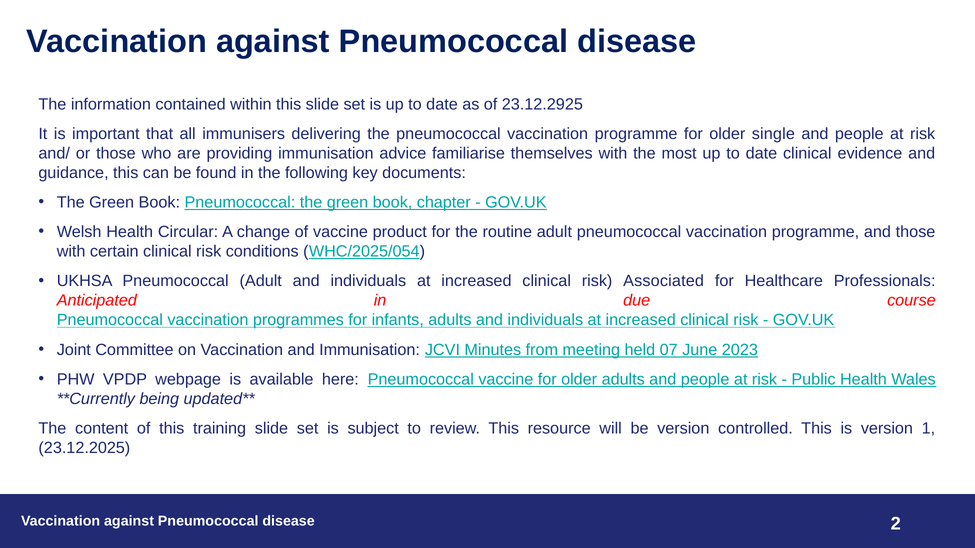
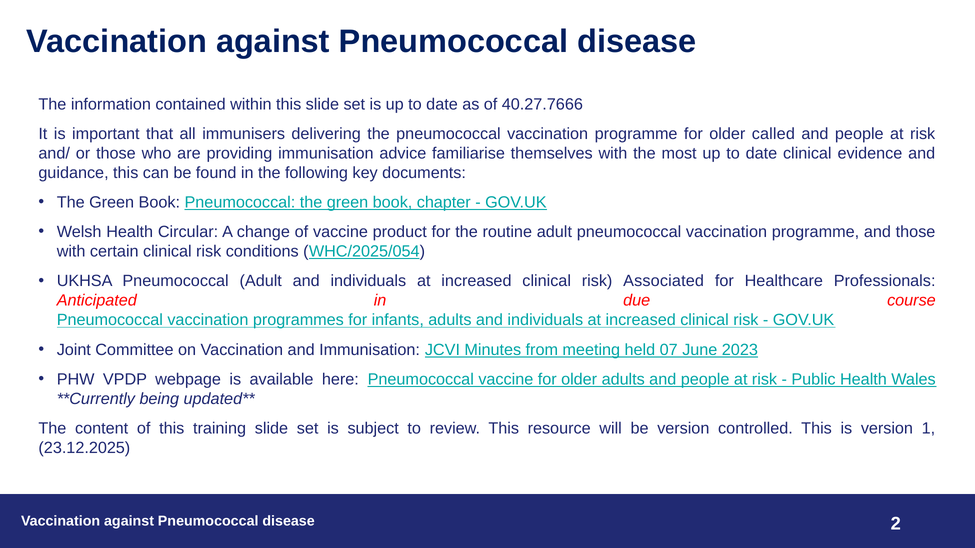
23.12.2925: 23.12.2925 -> 40.27.7666 (542, 104)
single: single -> called (773, 134)
